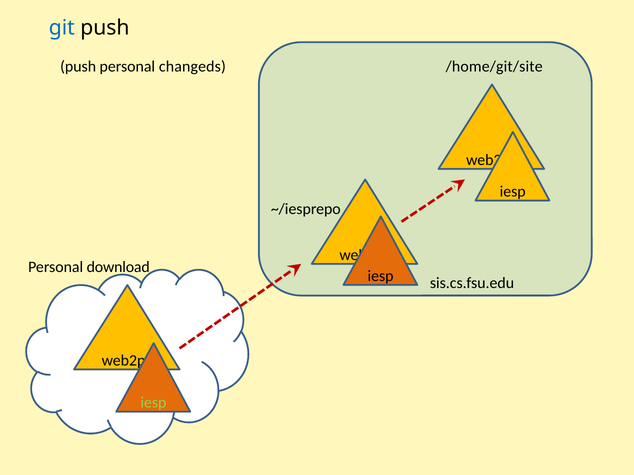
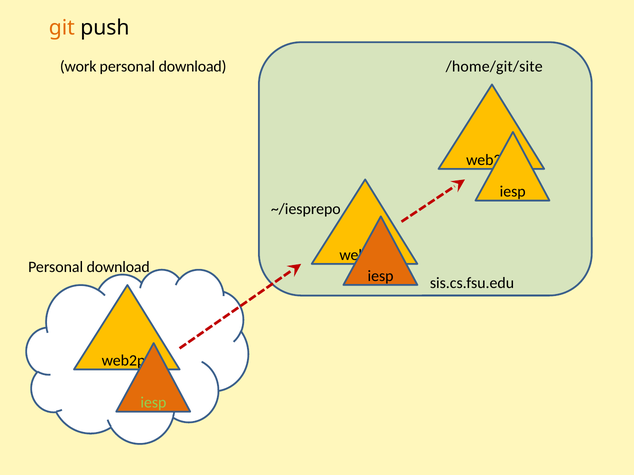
git colour: blue -> orange (62, 28)
push: push -> work (78, 67)
changeds: changeds -> download (193, 67)
